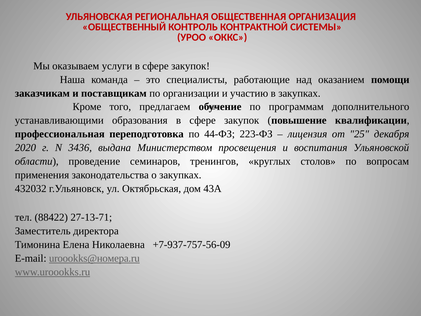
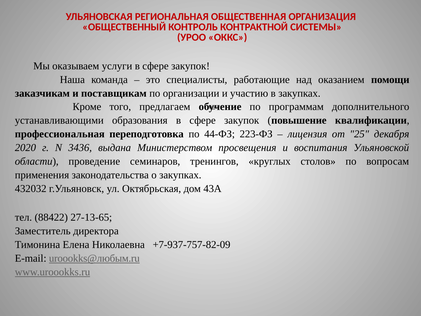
27-13-71: 27-13-71 -> 27-13-65 (91, 217)
+7-937-757-56-09: +7-937-757-56-09 -> +7-937-757-82-09 (192, 245)
uroookks@номера.ru: uroookks@номера.ru -> uroookks@любым.ru (94, 258)
